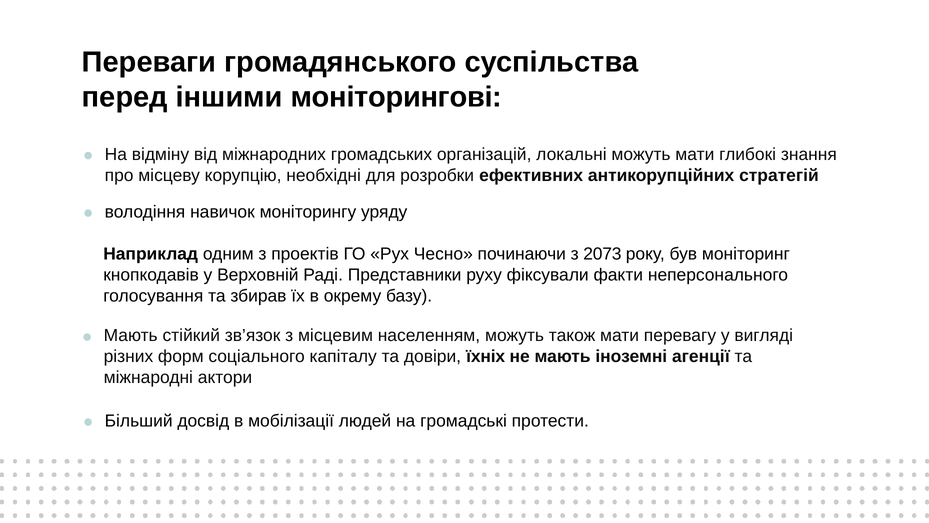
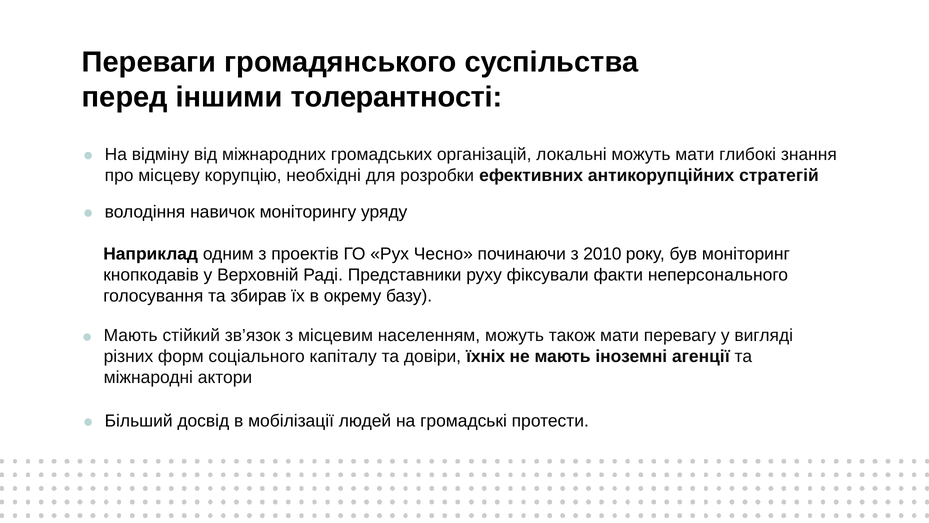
моніторингові: моніторингові -> толерантності (396, 97)
2073: 2073 -> 2010 (602, 254)
